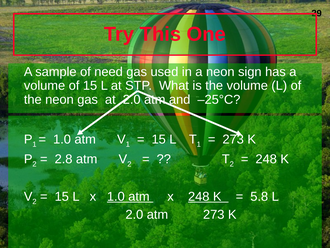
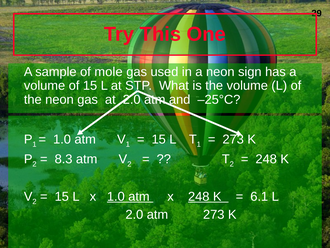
need: need -> mole (108, 72)
2.8: 2.8 -> 8.3 (64, 159)
5.8: 5.8 -> 6.1 (259, 196)
